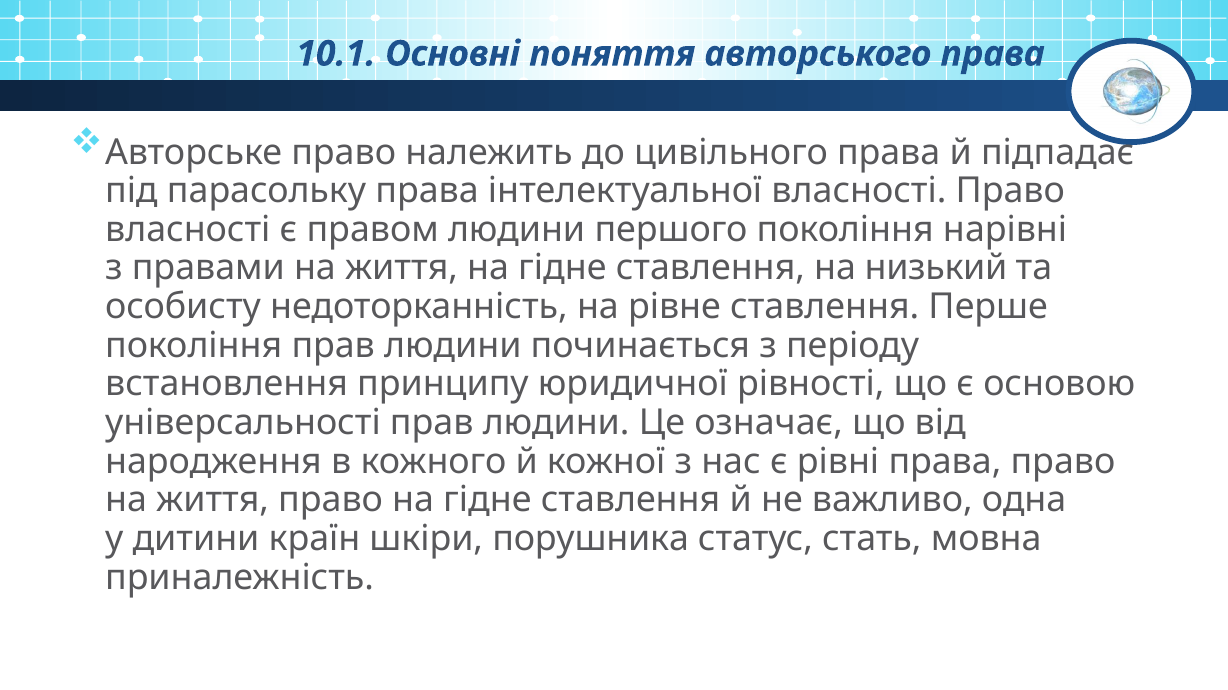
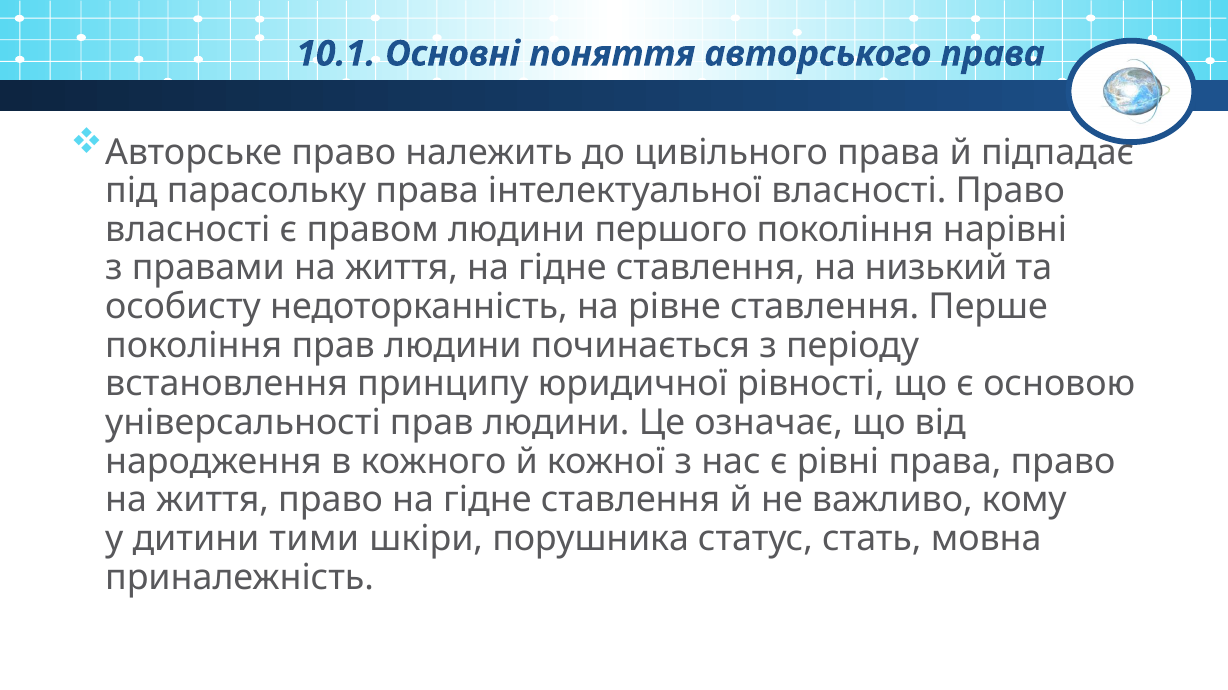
одна: одна -> кому (1024, 501)
країн: країн -> тими (314, 539)
